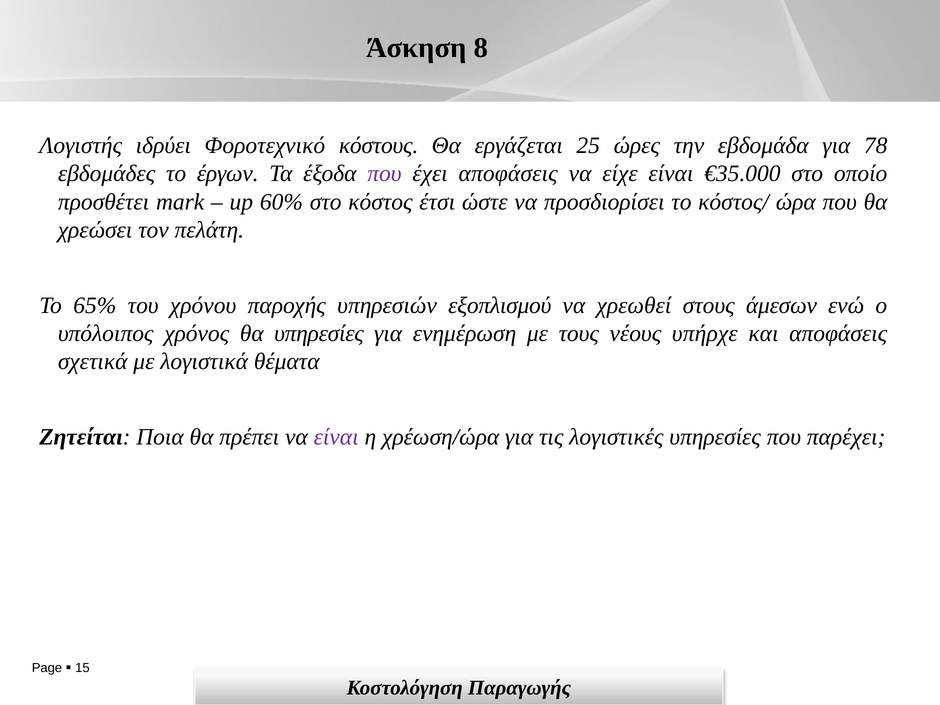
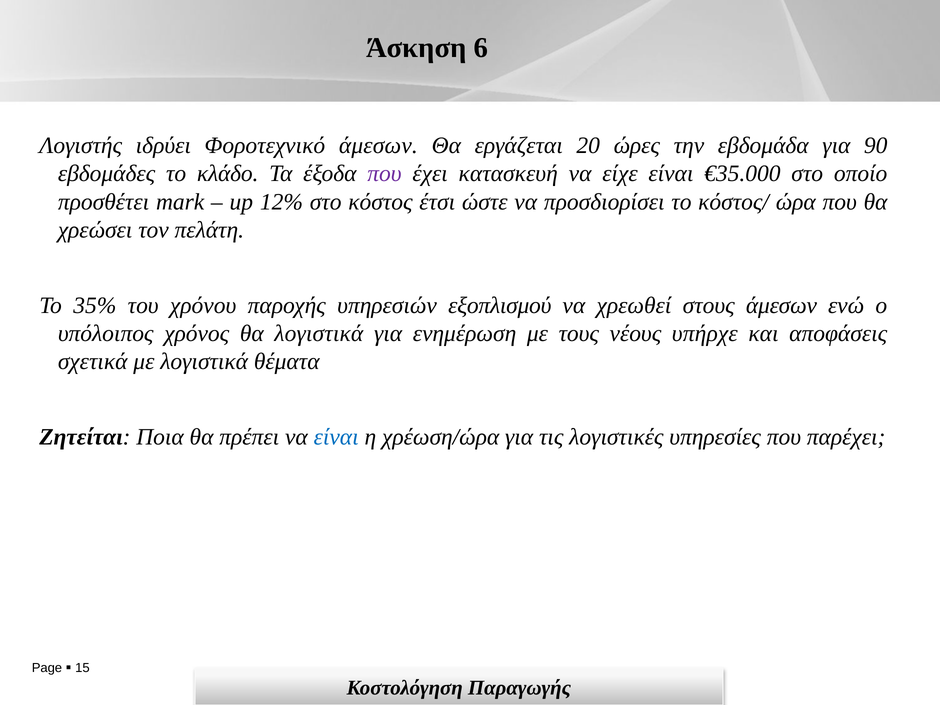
8: 8 -> 6 (481, 48)
Φοροτεχνικό κόστους: κόστους -> άμεσων (378, 145)
25: 25 -> 20 (588, 145)
78: 78 -> 90 (876, 145)
έργων: έργων -> κλάδο (228, 174)
έχει αποφάσεις: αποφάσεις -> κατασκευή (508, 174)
60%: 60% -> 12% (282, 202)
65%: 65% -> 35% (95, 305)
θα υπηρεσίες: υπηρεσίες -> λογιστικά (319, 333)
είναι colour: purple -> blue (336, 437)
